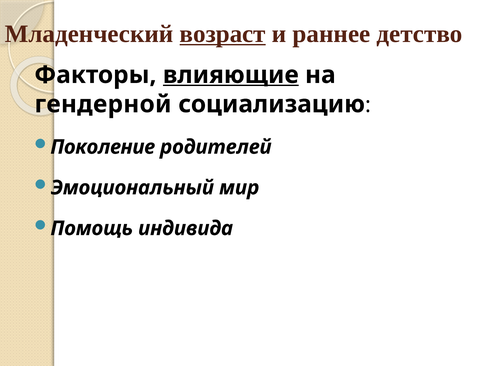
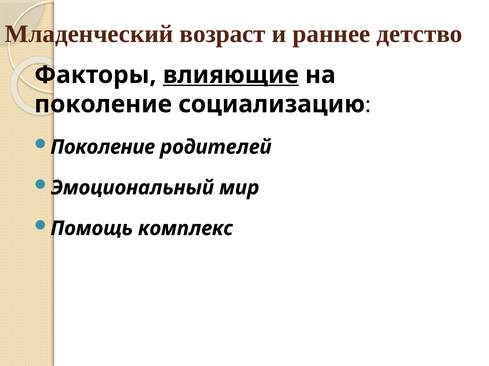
возраст underline: present -> none (223, 34)
гендерной: гендерной -> поколение (103, 104)
индивида: индивида -> комплекс (186, 229)
